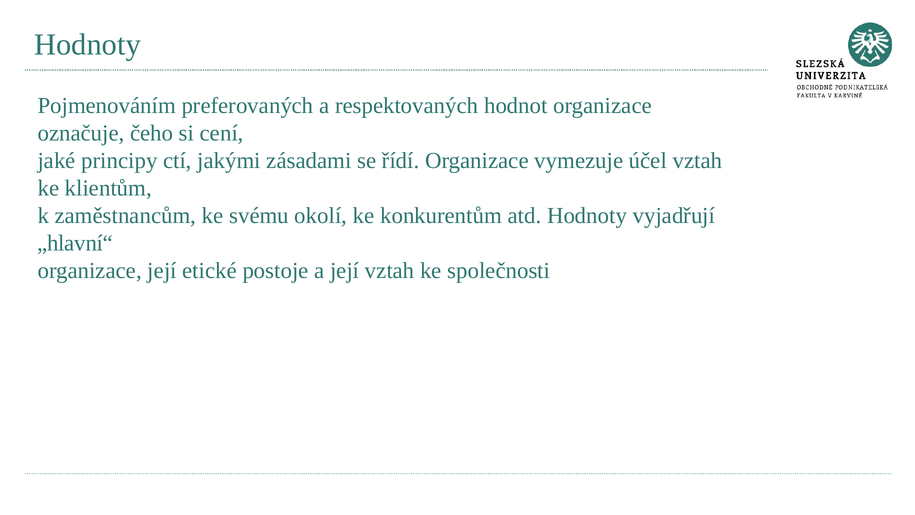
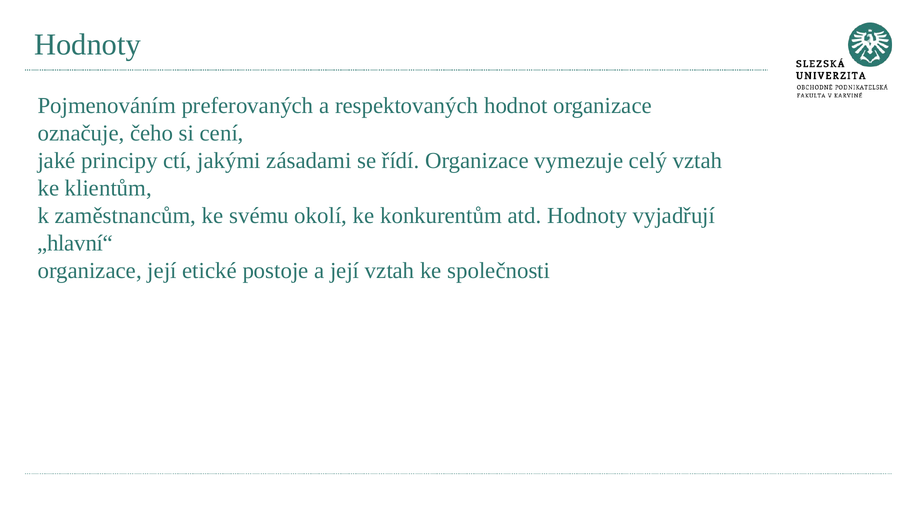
účel: účel -> celý (648, 161)
